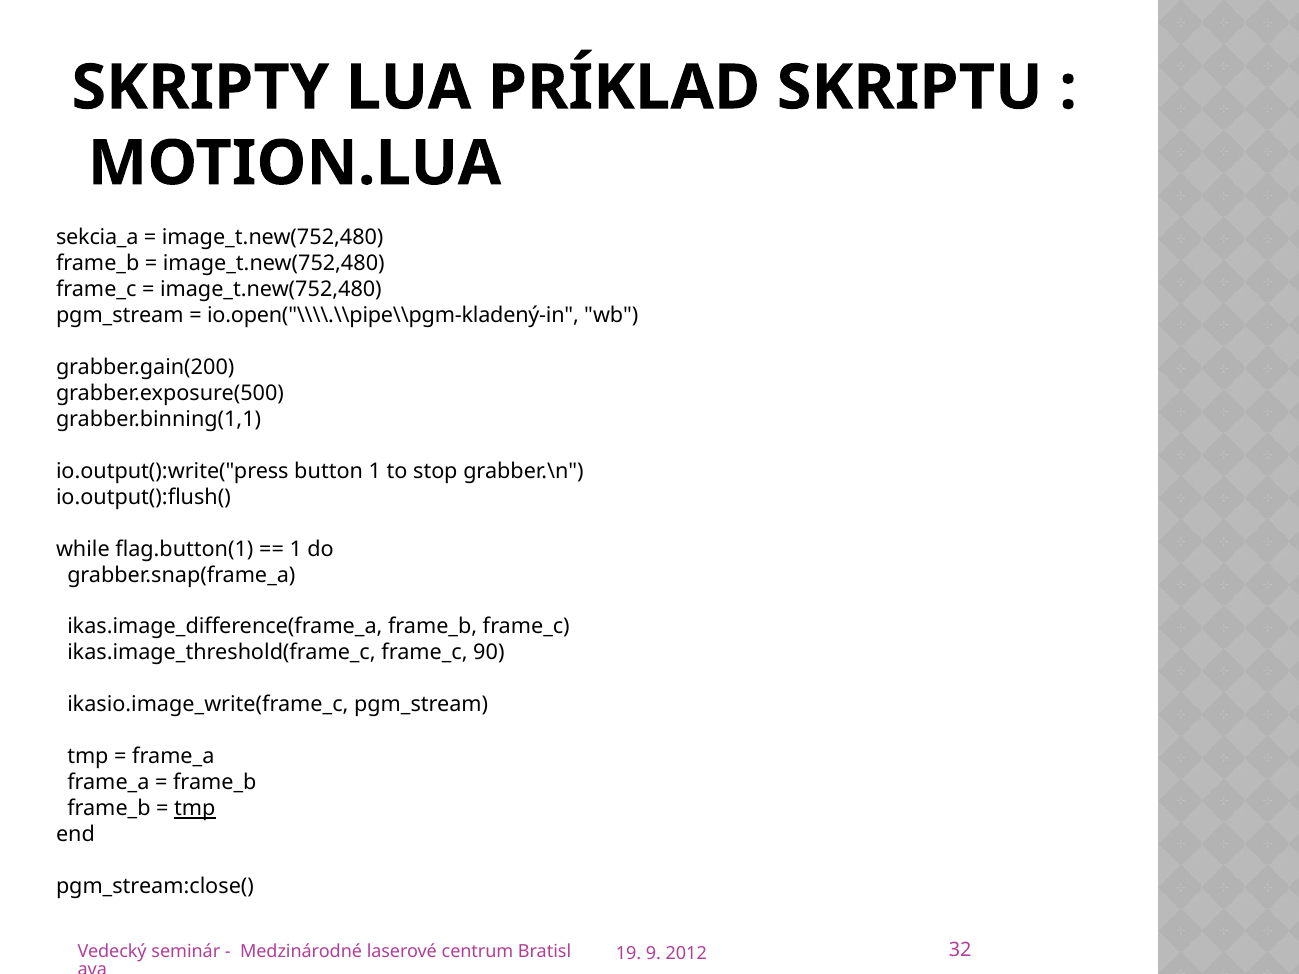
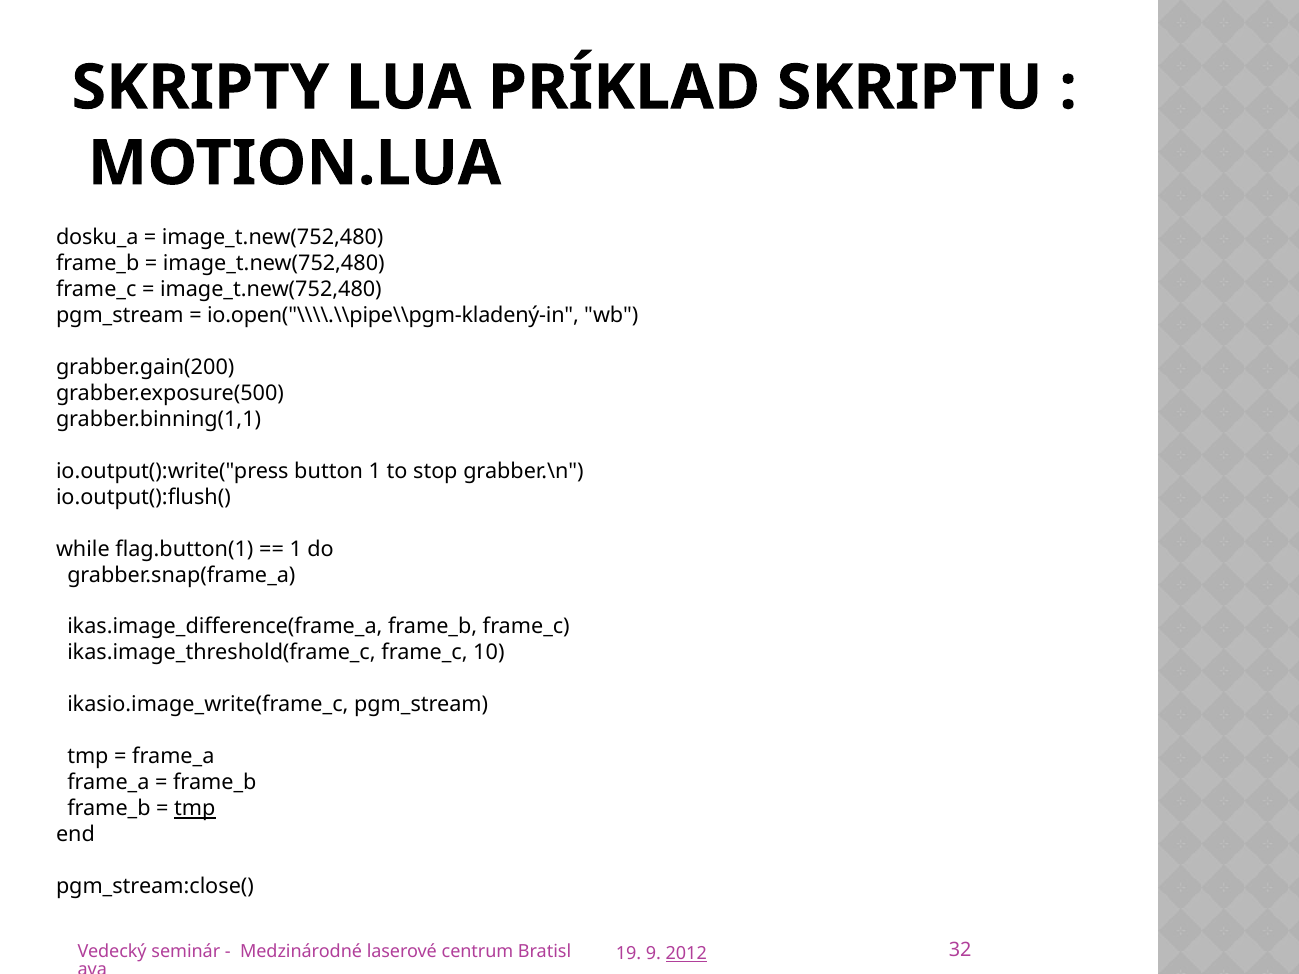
sekcia_a: sekcia_a -> dosku_a (97, 237)
90: 90 -> 10 (489, 653)
2012 underline: none -> present (686, 954)
